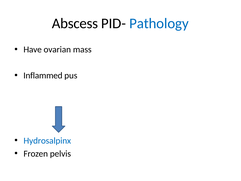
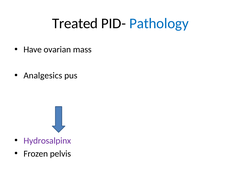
Abscess: Abscess -> Treated (75, 23)
Inflammed: Inflammed -> Analgesics (43, 75)
Hydrosalpinx colour: blue -> purple (47, 140)
